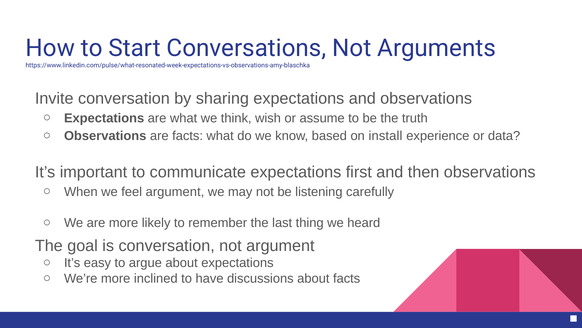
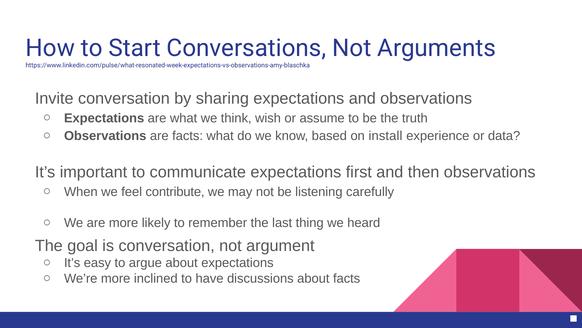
feel argument: argument -> contribute (175, 191)
